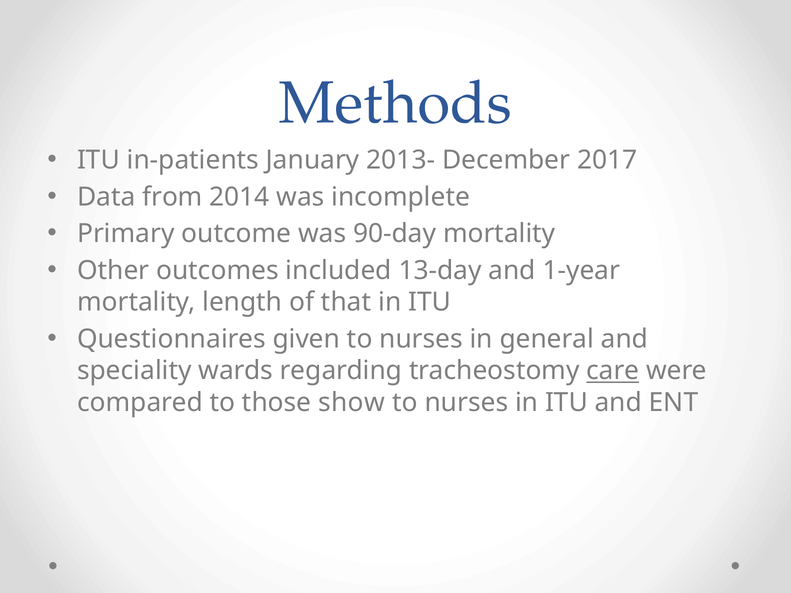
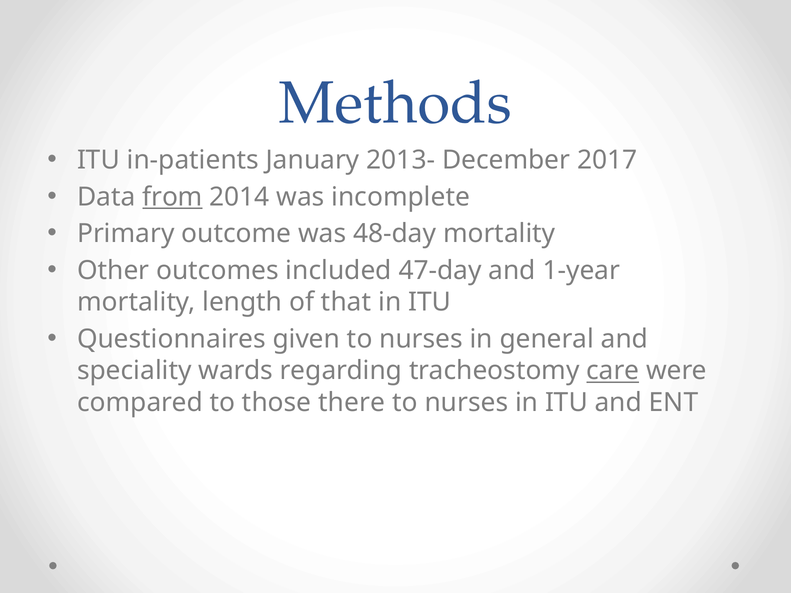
from underline: none -> present (172, 197)
90-day: 90-day -> 48-day (395, 234)
13-day: 13-day -> 47-day (440, 271)
show: show -> there (352, 403)
